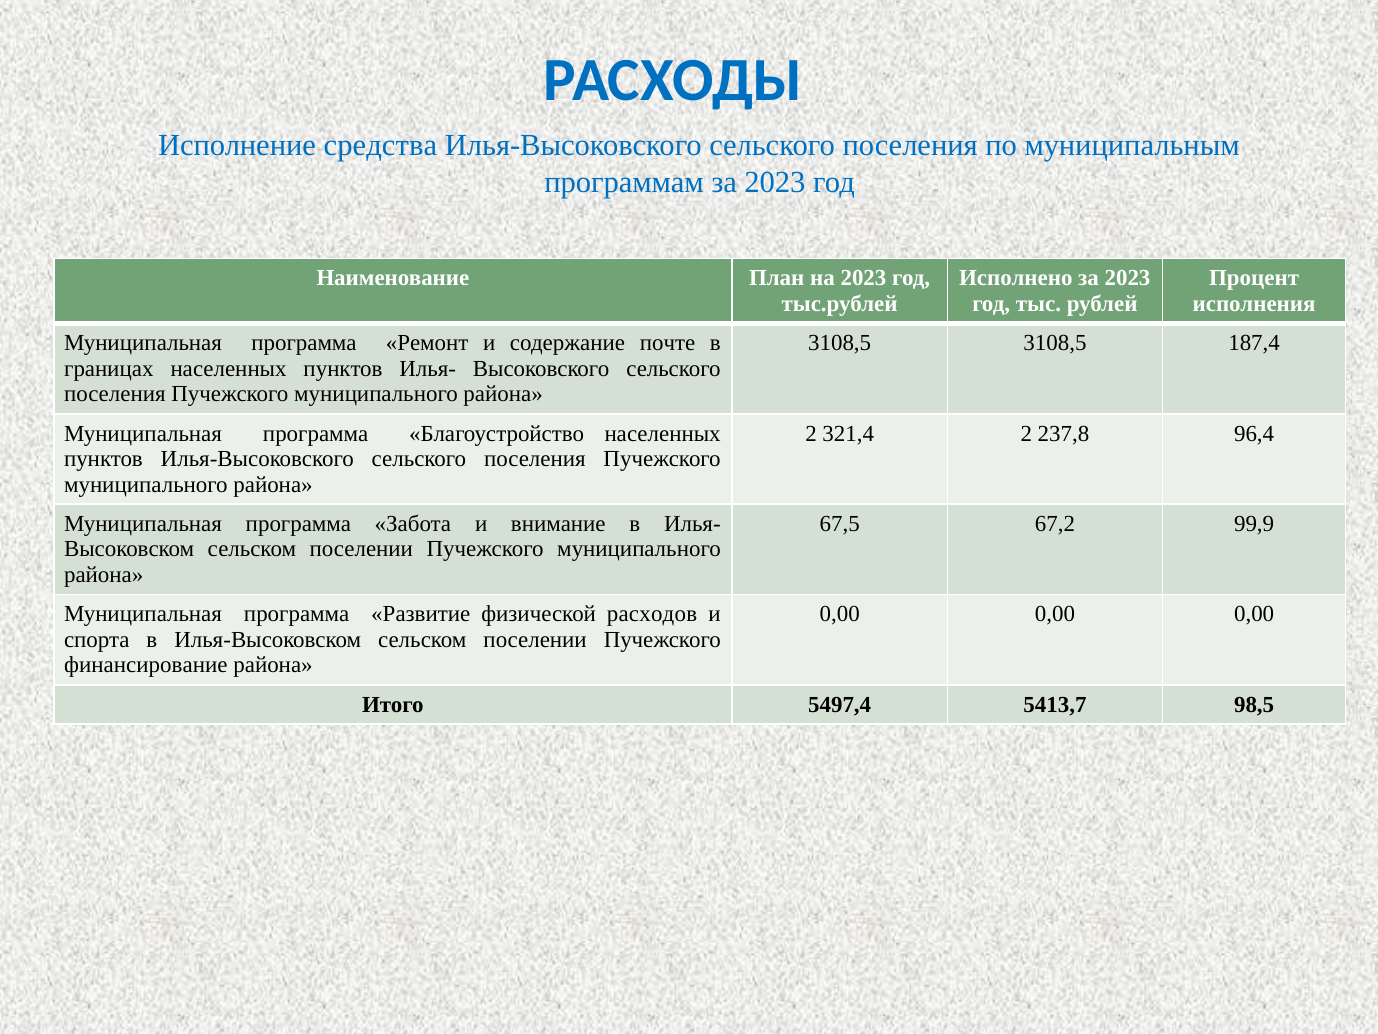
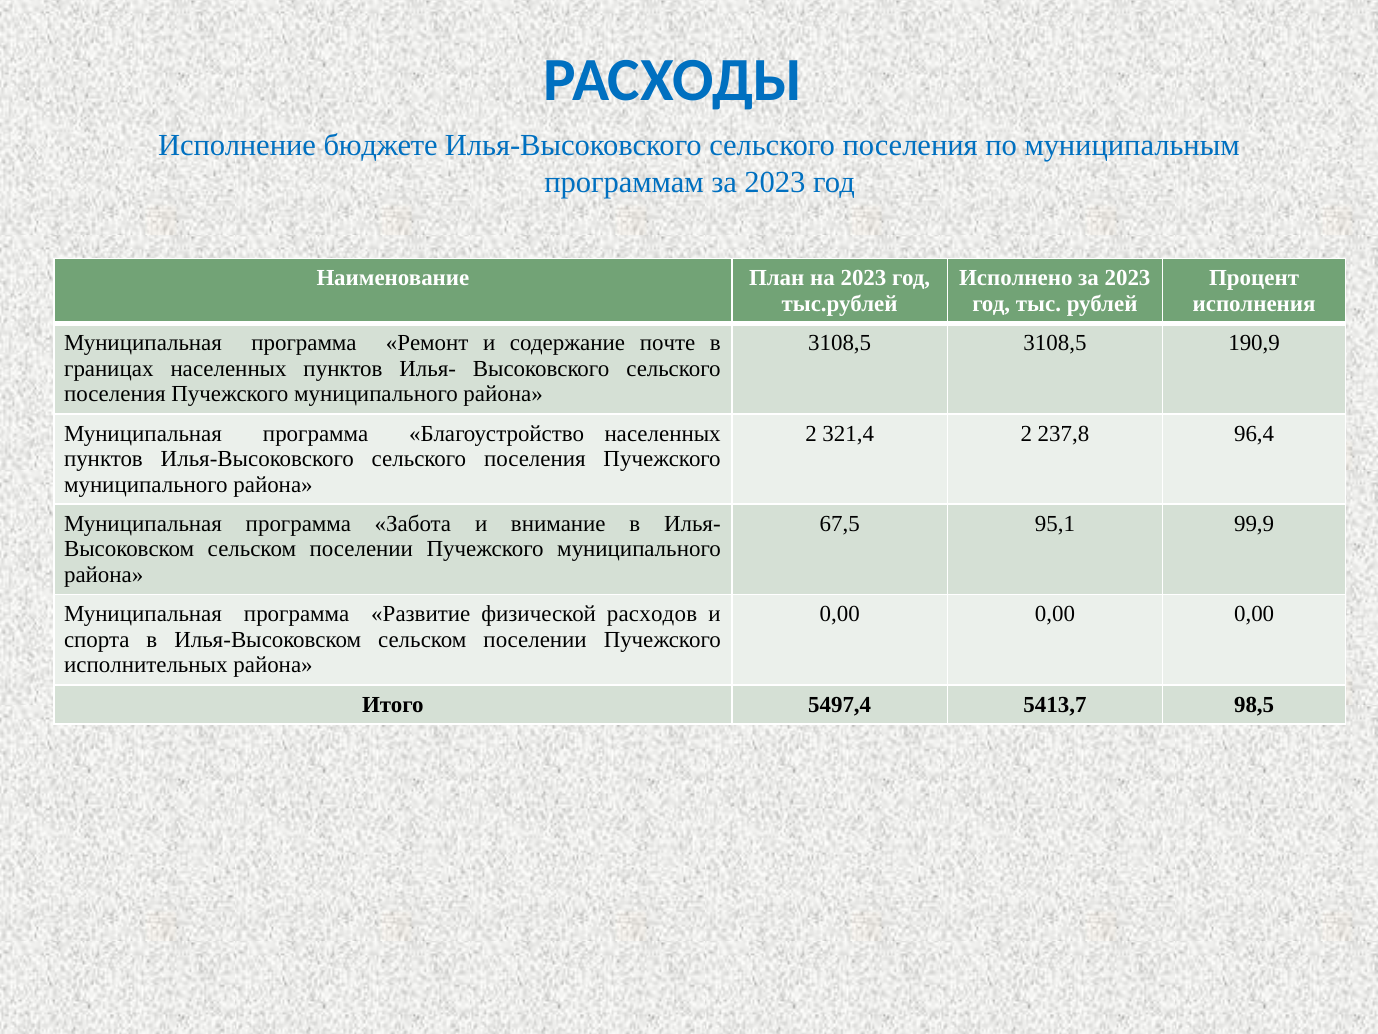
средства: средства -> бюджете (381, 146)
187,4: 187,4 -> 190,9 (1254, 343)
67,2: 67,2 -> 95,1 (1055, 524)
финансирование: финансирование -> исполнительных (146, 665)
